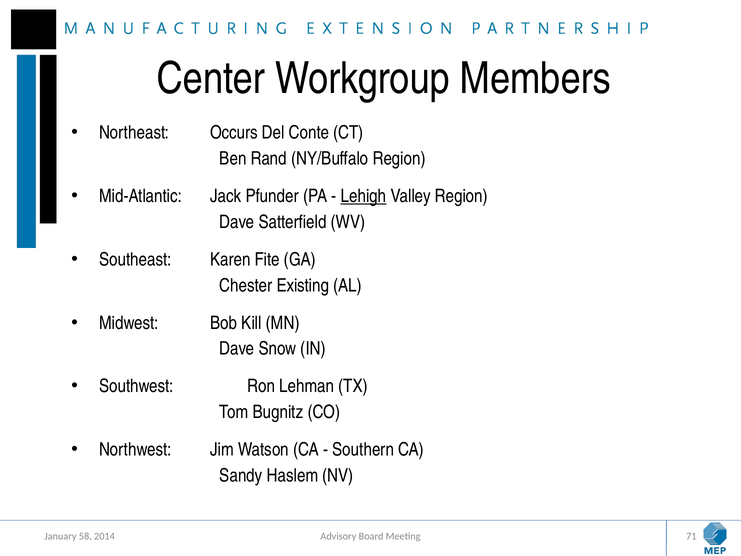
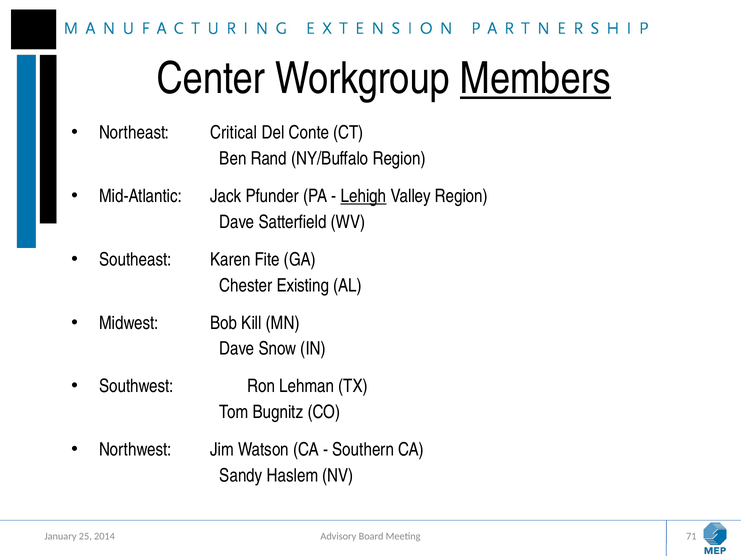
Members underline: none -> present (535, 79)
Occurs: Occurs -> Critical (234, 133)
58: 58 -> 25 (85, 536)
